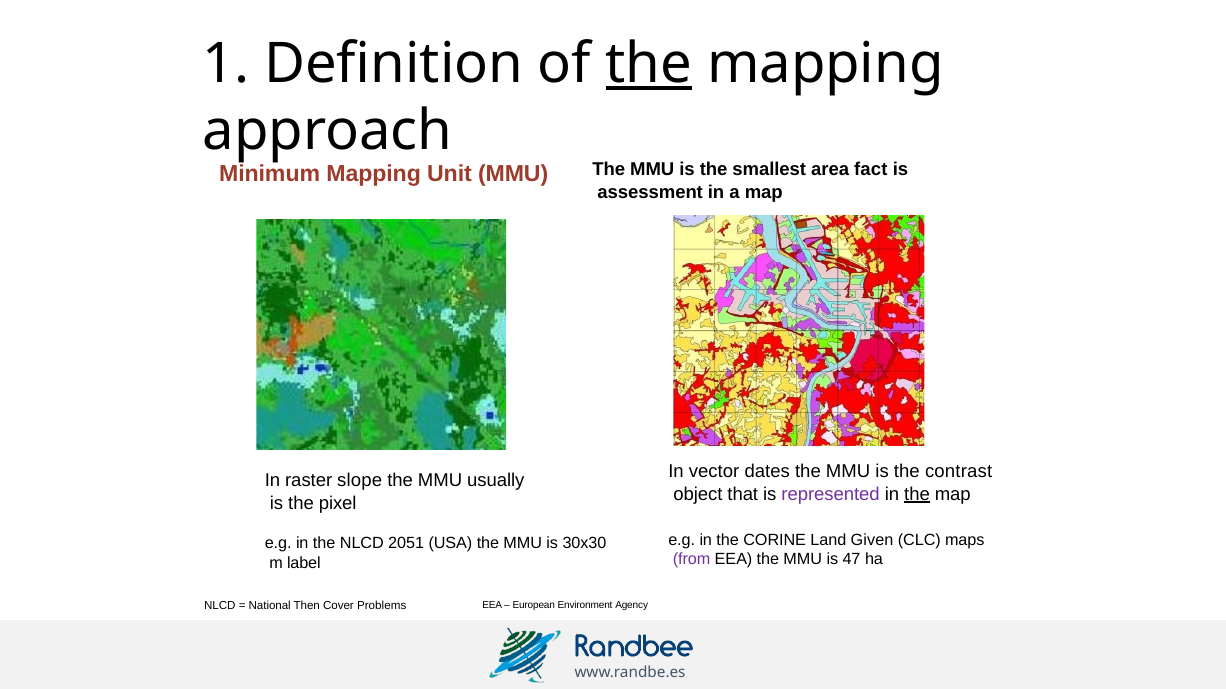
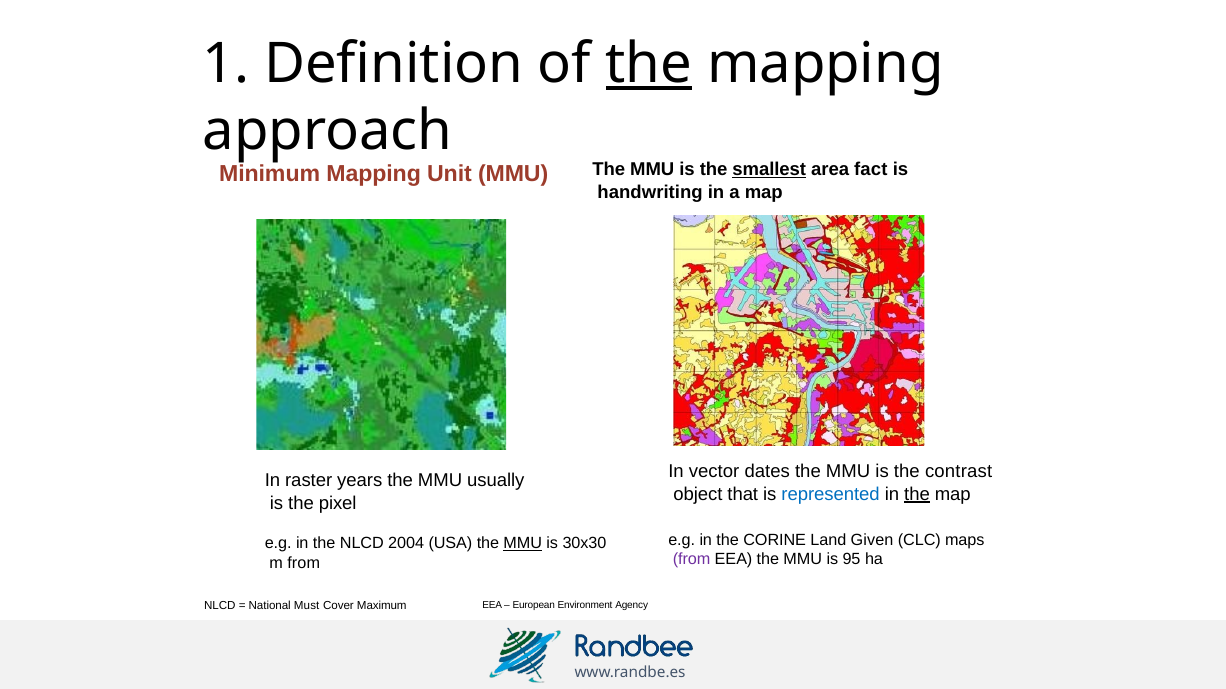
smallest underline: none -> present (769, 170)
assessment: assessment -> handwriting (650, 192)
slope: slope -> years (360, 481)
represented colour: purple -> blue (831, 494)
2051: 2051 -> 2004 (406, 544)
MMU underline: none -> present (523, 544)
47: 47 -> 95 (852, 560)
m label: label -> from (304, 563)
Then: Then -> Must (307, 606)
Problems: Problems -> Maximum (382, 606)
